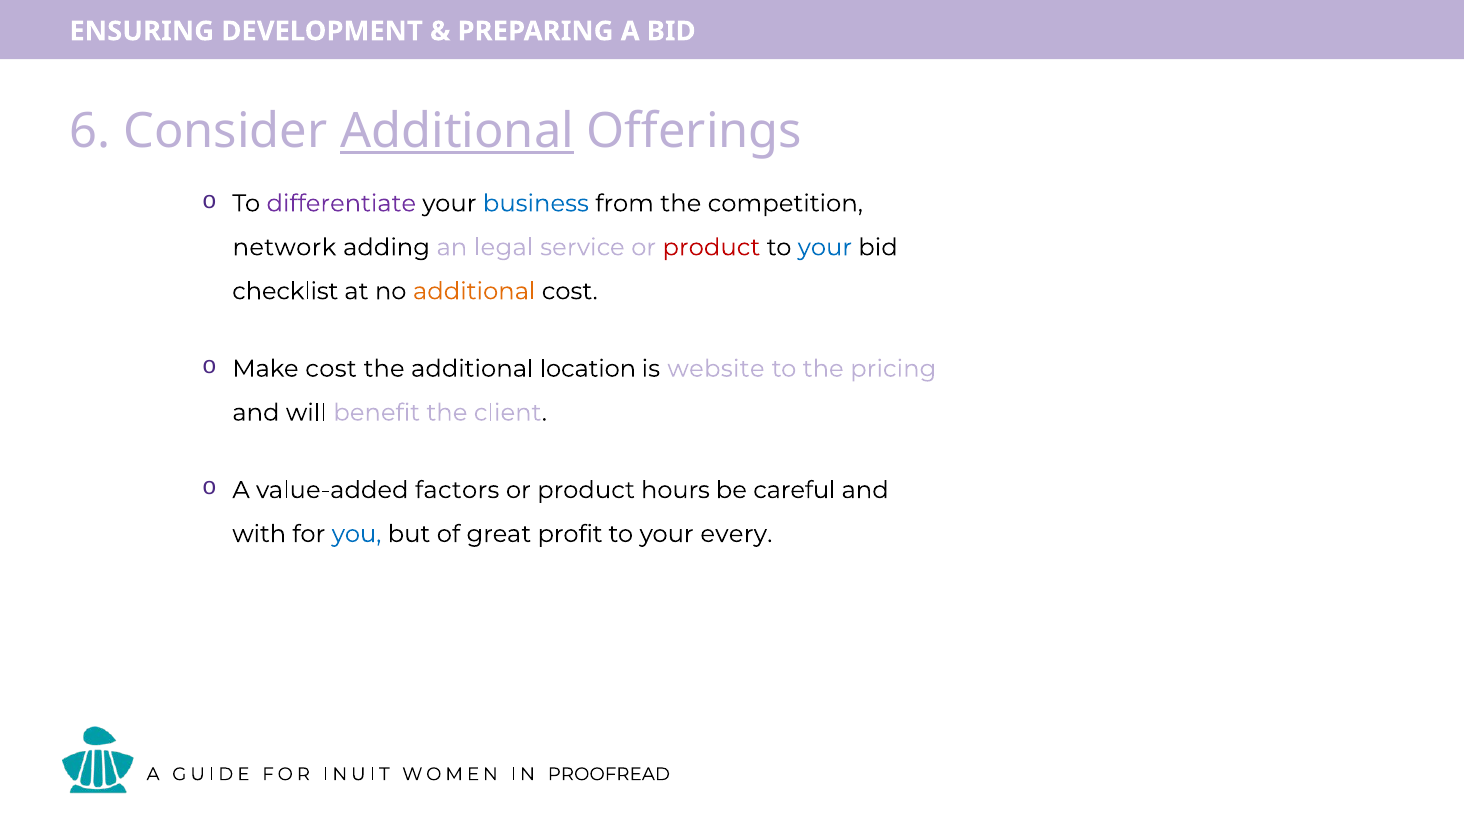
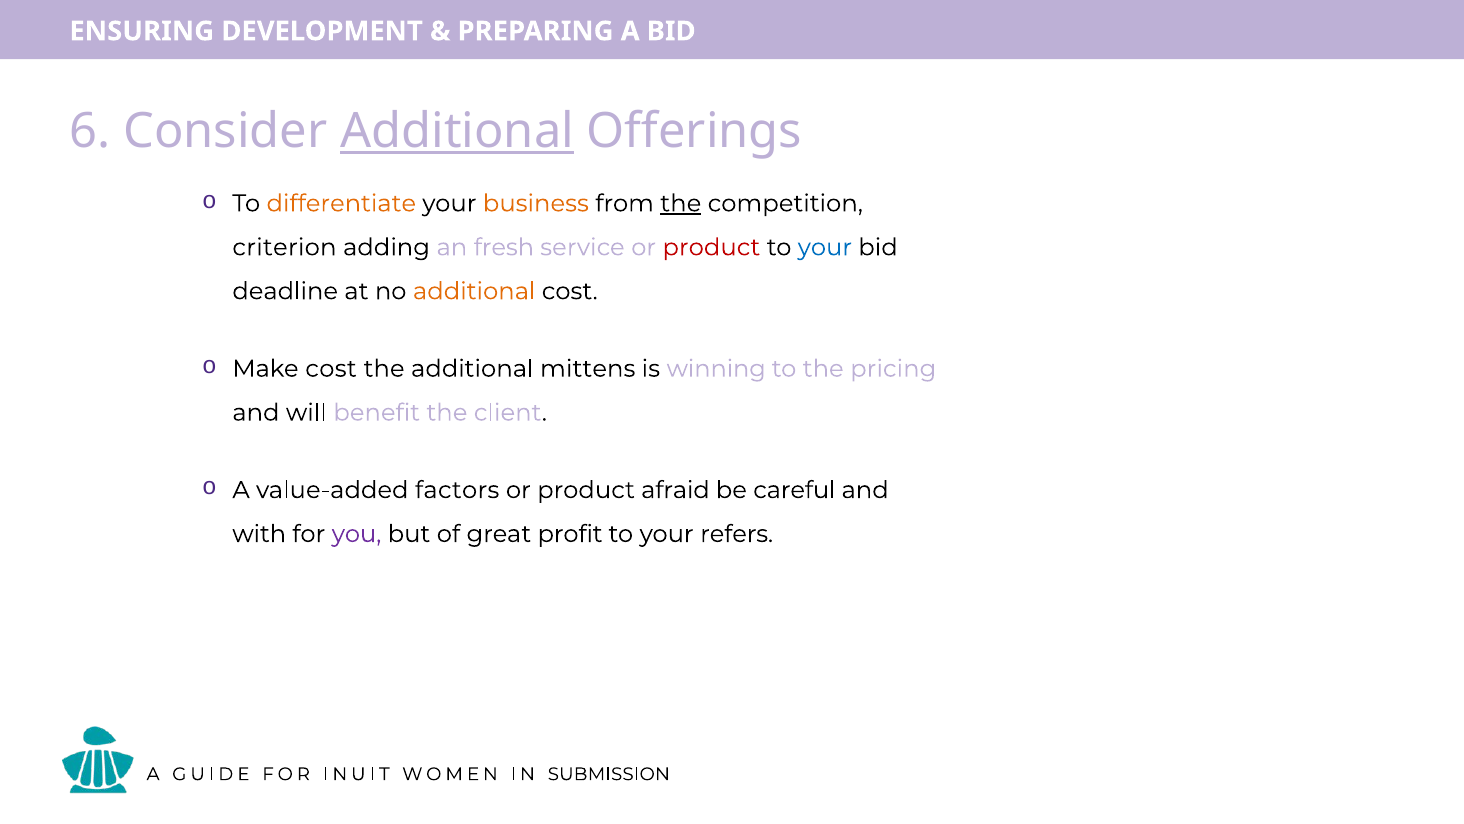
differentiate colour: purple -> orange (341, 203)
business colour: blue -> orange (536, 203)
the underline: none -> present (681, 203)
network: network -> criterion (284, 247)
legal: legal -> fresh (504, 247)
checklist: checklist -> deadline (285, 291)
location: location -> mittens (588, 368)
website: website -> winning (716, 368)
hours: hours -> afraid (675, 490)
you colour: blue -> purple (357, 534)
every: every -> refers (737, 534)
PROOFREAD: PROOFREAD -> SUBMISSION (609, 774)
